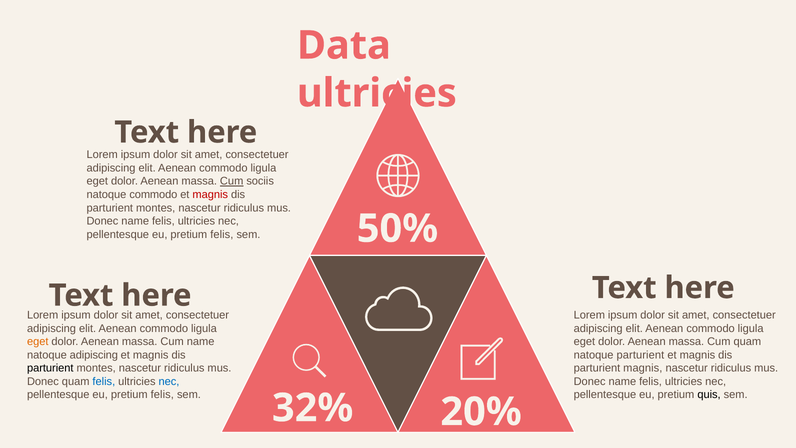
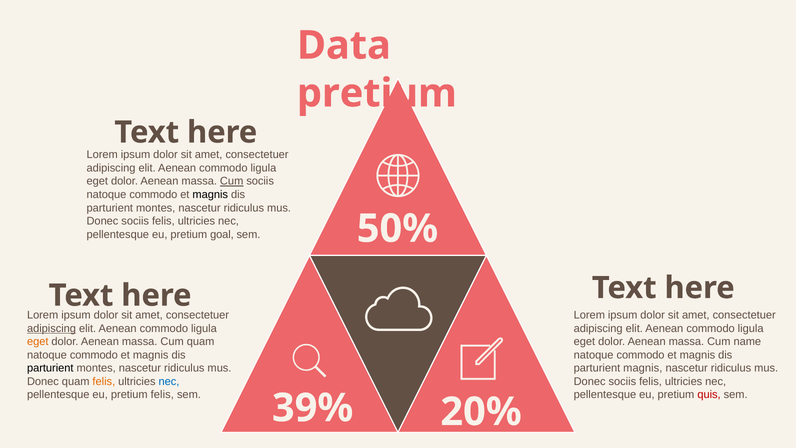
ultricies: ultricies -> pretium (377, 93)
magnis colour: red -> black (210, 194)
name: name -> sociis (135, 221)
felis: felis -> goal (222, 234)
adipiscing underline: none -> present (51, 328)
Cum name: name -> quam (201, 341)
Cum quam: quam -> name (747, 341)
adipiscing: adipiscing -> commodo (94, 355)
parturient: parturient -> commodo (641, 355)
felis colour: blue -> orange (104, 381)
name: name -> sociis (622, 381)
quis colour: black -> red (709, 395)
32%: 32% -> 39% (313, 408)
